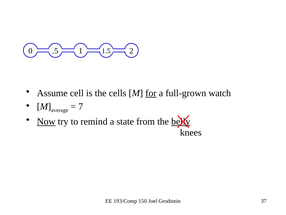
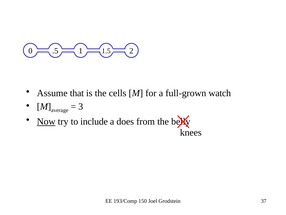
cell: cell -> that (77, 93)
for underline: present -> none (151, 93)
7: 7 -> 3 (81, 106)
remind: remind -> include (94, 121)
state: state -> does (125, 121)
belly underline: present -> none (181, 121)
